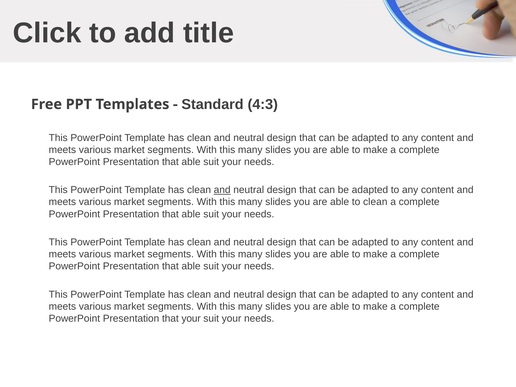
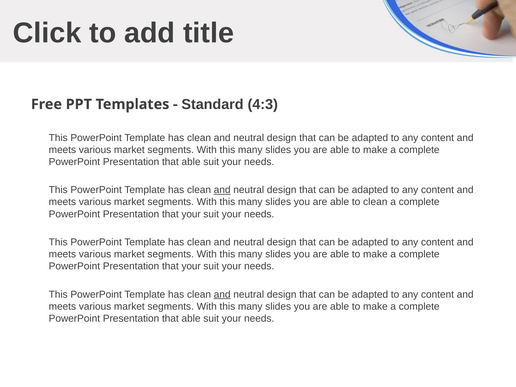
able: able -> your (191, 214)
able: able -> your (191, 266)
and underline: none -> present (222, 294)
your: your -> able (191, 318)
